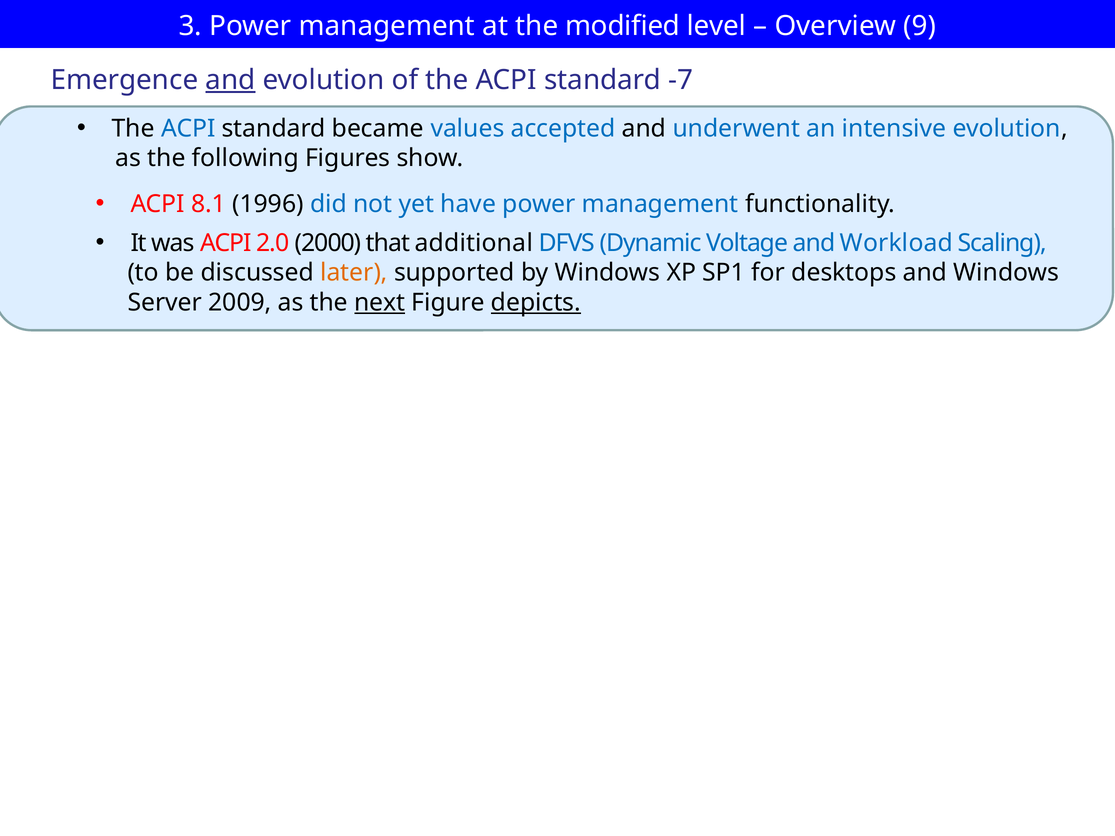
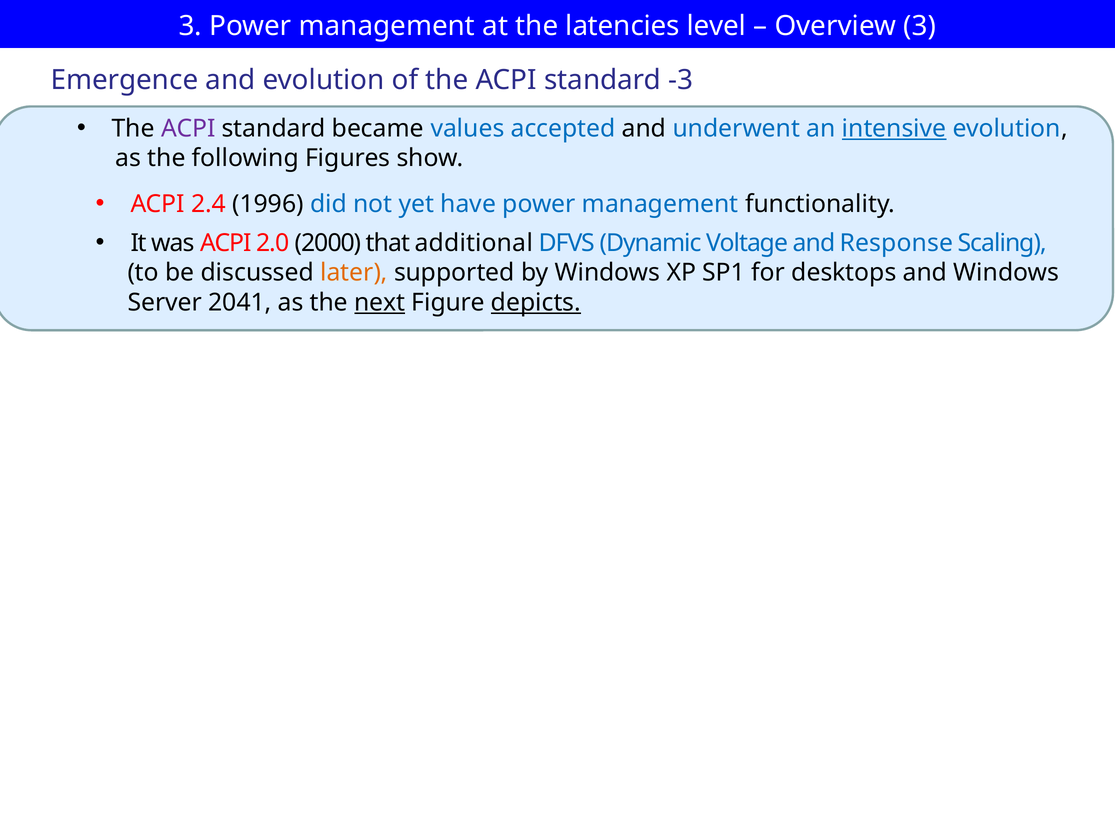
modified: modified -> latencies (623, 26)
Overview 9: 9 -> 3 (920, 26)
and underline: present -> none (230, 80)
-7: -7 -> -3 (681, 80)
ACPI colour: blue -> purple (188, 129)
intensive underline: none -> present (894, 129)
8.1: 8.1 -> 2.4 (208, 204)
Workload: Workload -> Response (896, 243)
2009: 2009 -> 2041 (240, 303)
